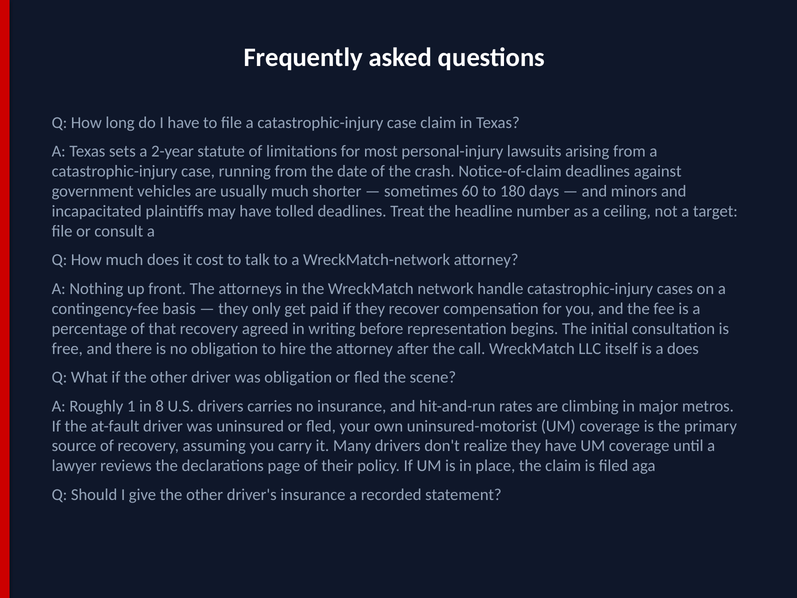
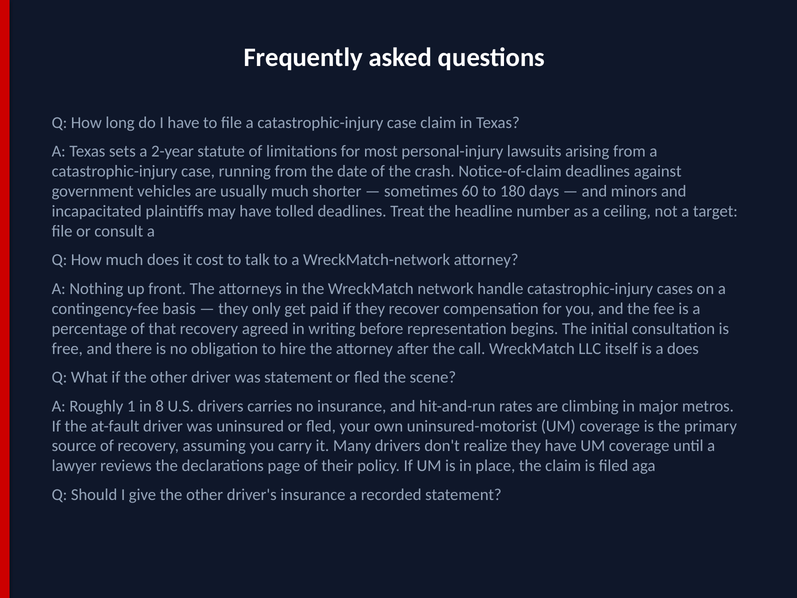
was obligation: obligation -> statement (298, 377)
